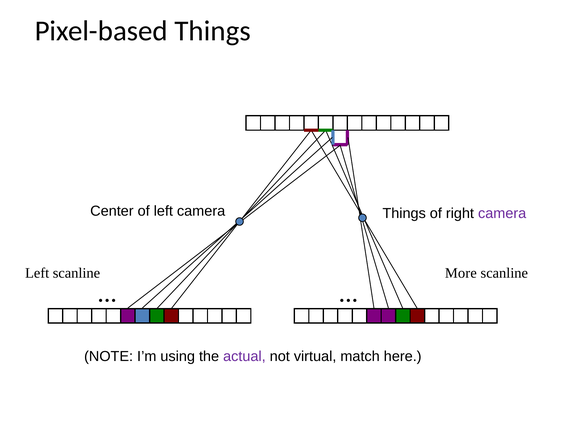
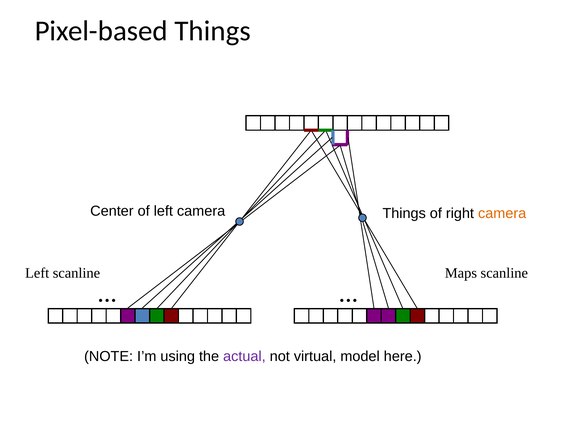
camera colour: purple -> orange (502, 213)
More: More -> Maps (461, 273)
match: match -> model (360, 357)
